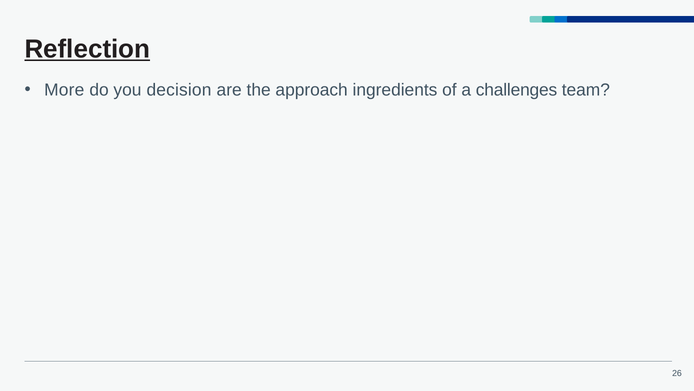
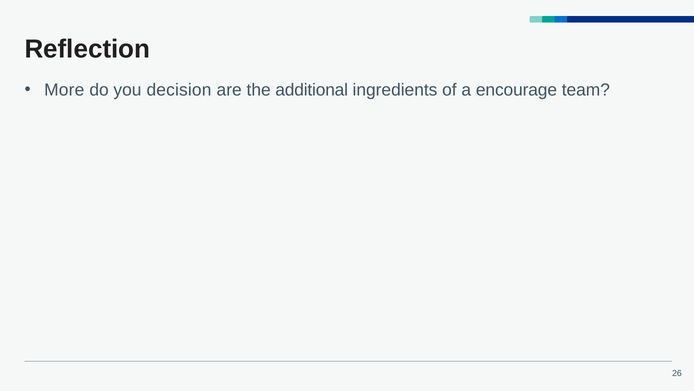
Reflection underline: present -> none (87, 49)
approach: approach -> additional (312, 90)
challenges: challenges -> encourage (517, 90)
